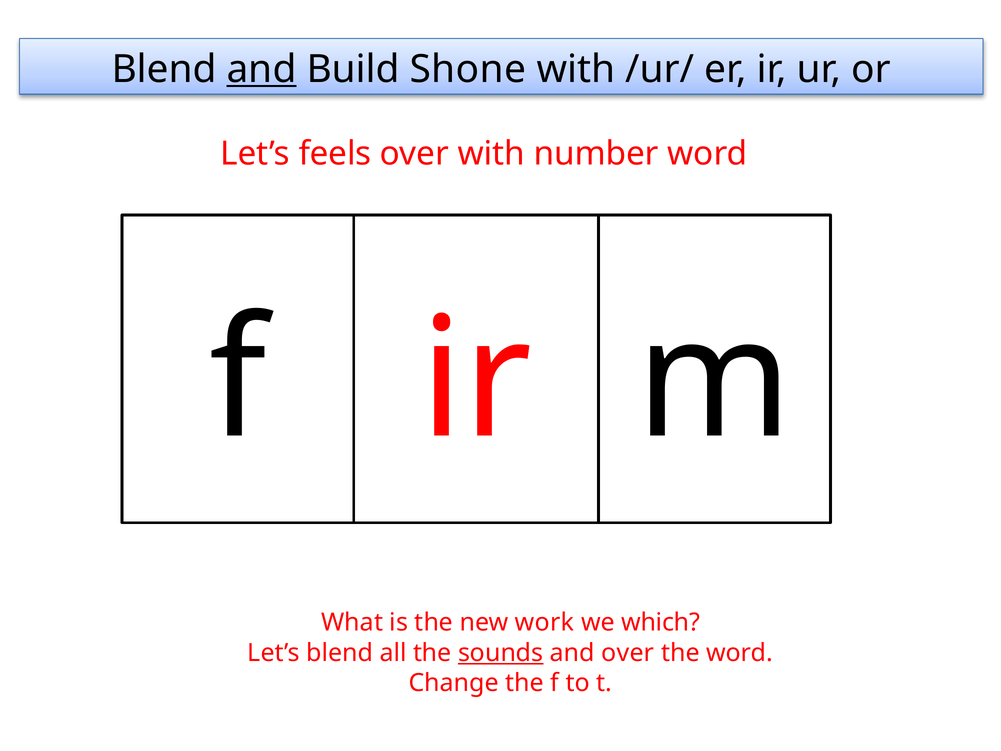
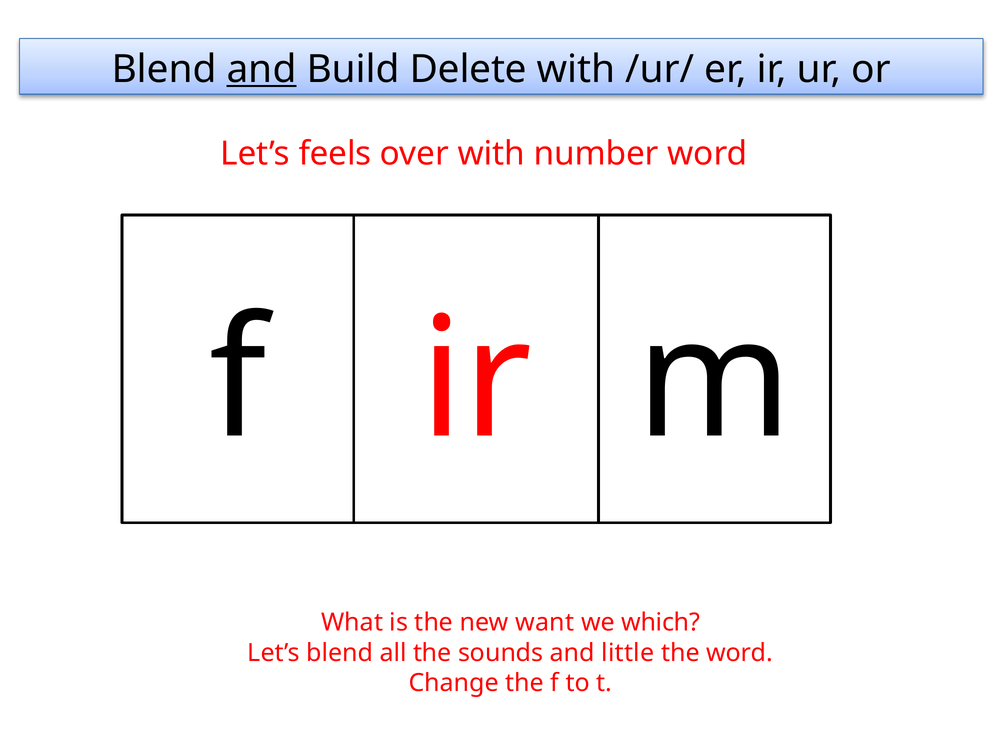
Shone: Shone -> Delete (468, 69)
work: work -> want (545, 623)
sounds underline: present -> none (501, 653)
and over: over -> little (628, 653)
